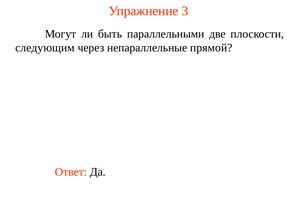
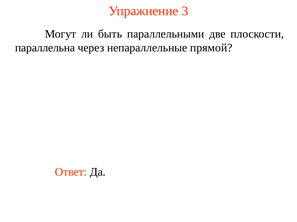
следующим: следующим -> параллельна (45, 48)
